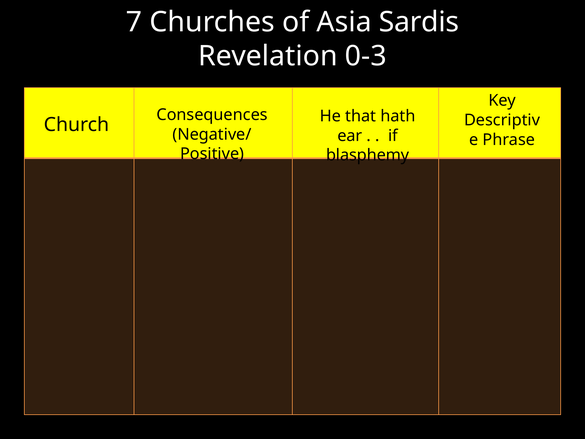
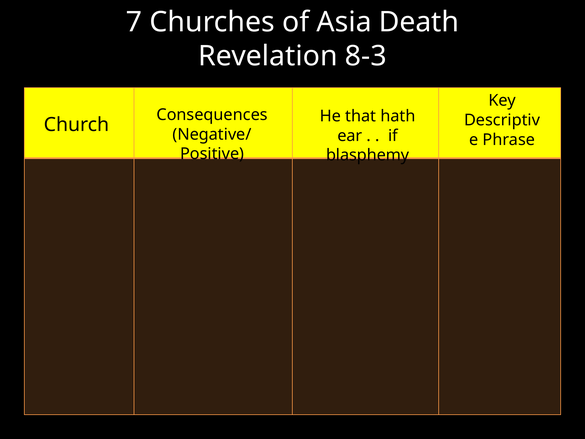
Sardis: Sardis -> Death (419, 22)
0-3: 0-3 -> 8-3 (366, 56)
